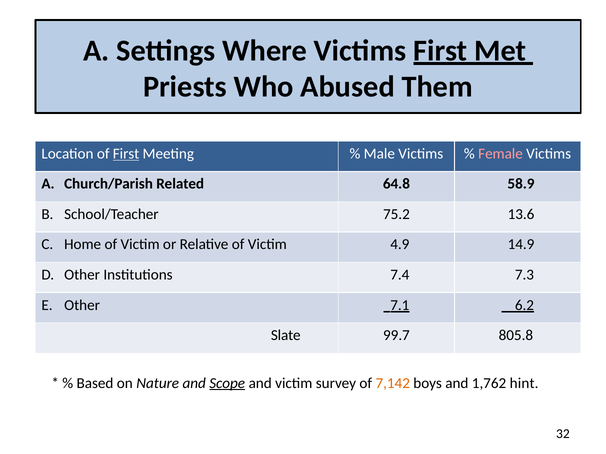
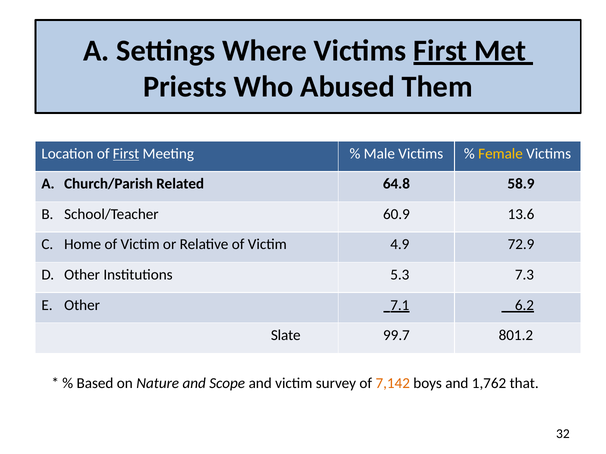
Female colour: pink -> yellow (501, 154)
75.2: 75.2 -> 60.9 (396, 214)
14.9: 14.9 -> 72.9 (521, 245)
7.4: 7.4 -> 5.3 (400, 275)
805.8: 805.8 -> 801.2 (516, 336)
Scope underline: present -> none (227, 384)
hint: hint -> that (524, 384)
